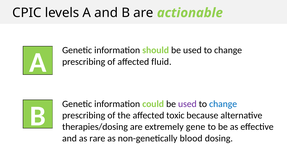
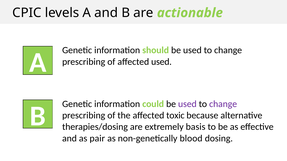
affected fluid: fluid -> used (161, 62)
change colour: blue -> purple (223, 104)
gene: gene -> basis (196, 127)
rare: rare -> pair (97, 139)
